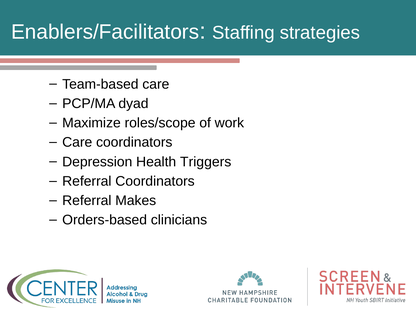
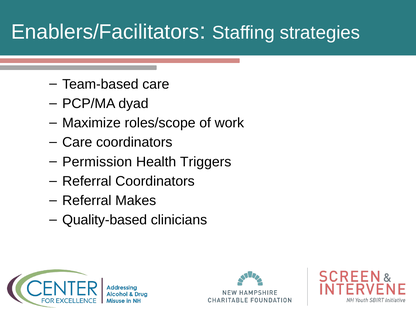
Depression: Depression -> Permission (97, 162)
Orders-based: Orders-based -> Quality-based (105, 220)
